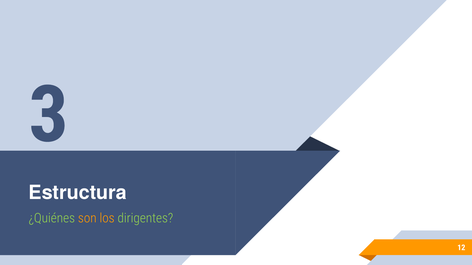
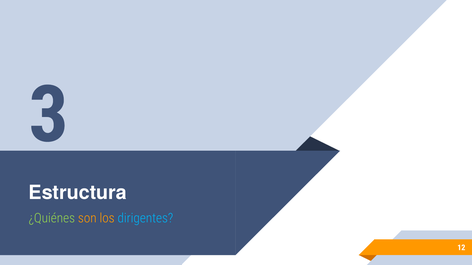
dirigentes colour: light green -> light blue (145, 219)
